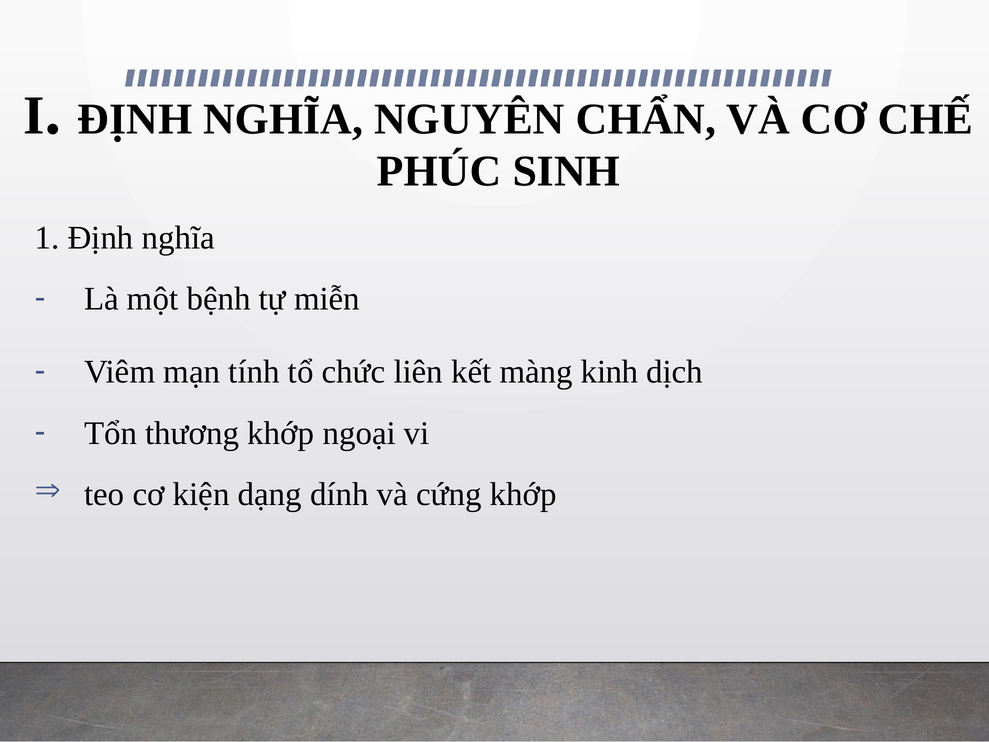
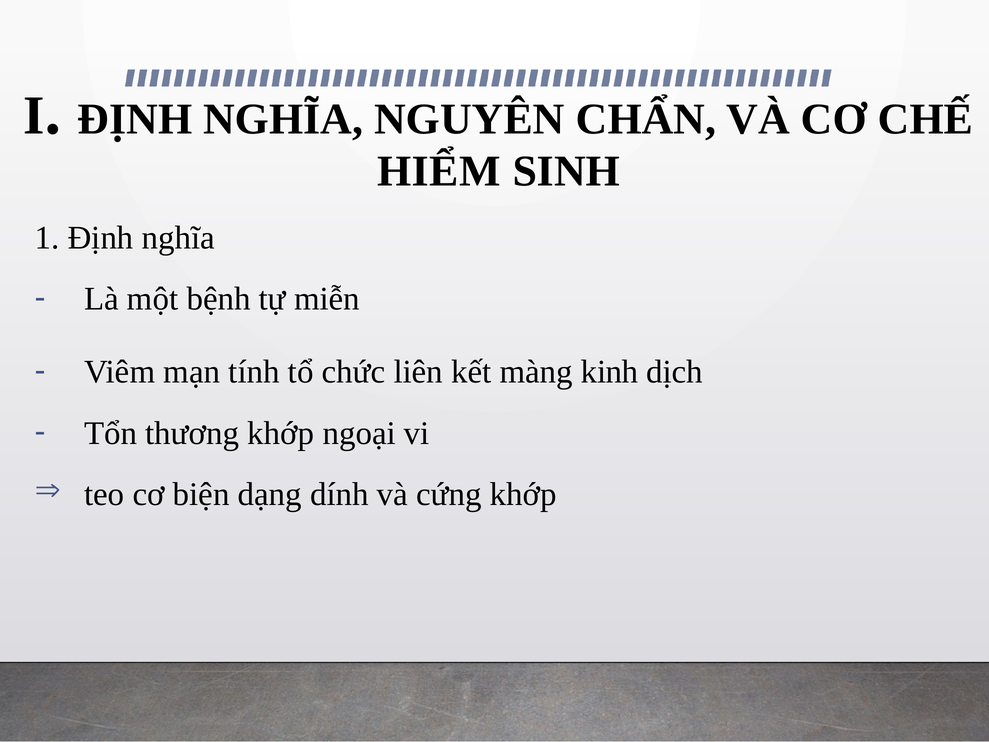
PHÚC: PHÚC -> HIỂM (439, 171)
kiện: kiện -> biện (201, 494)
